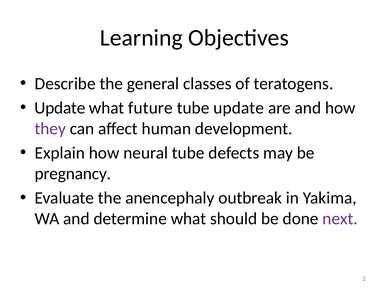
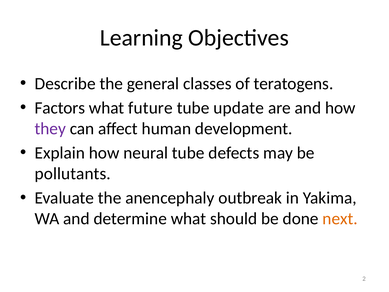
Update: Update -> Factors (60, 108)
pregnancy: pregnancy -> pollutants (73, 174)
next colour: purple -> orange (340, 219)
